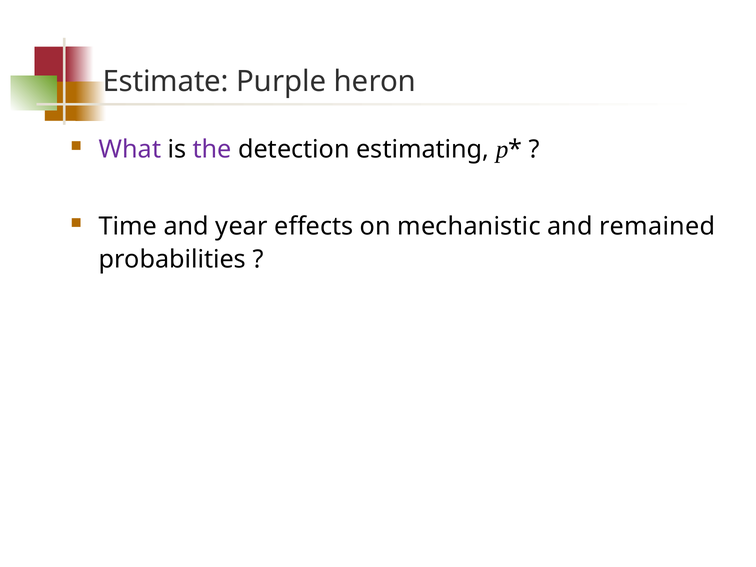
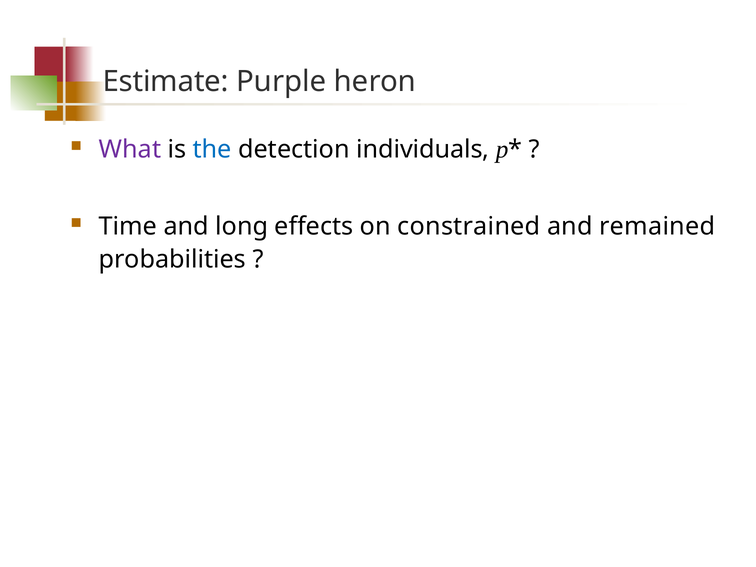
the colour: purple -> blue (212, 150)
estimating: estimating -> individuals (423, 150)
year: year -> long (242, 226)
mechanistic: mechanistic -> constrained (469, 226)
